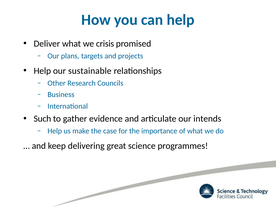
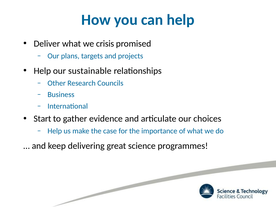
Such: Such -> Start (42, 119)
intends: intends -> choices (207, 119)
